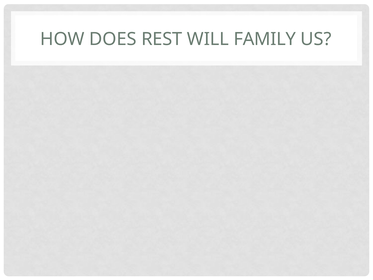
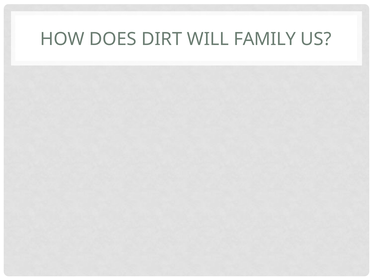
REST: REST -> DIRT (162, 39)
